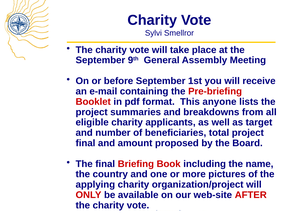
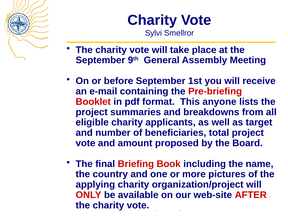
final: final -> vote (85, 143)
